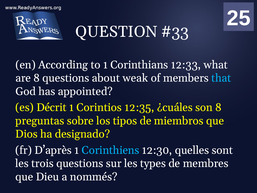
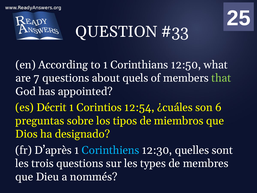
12:33: 12:33 -> 12:50 (186, 65)
are 8: 8 -> 7 (37, 78)
weak: weak -> quels (135, 78)
that colour: light blue -> light green (221, 78)
12:35: 12:35 -> 12:54 (139, 107)
son 8: 8 -> 6 (218, 107)
